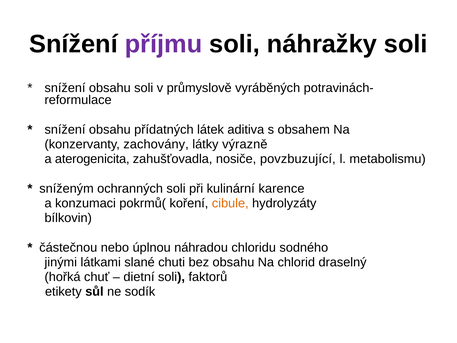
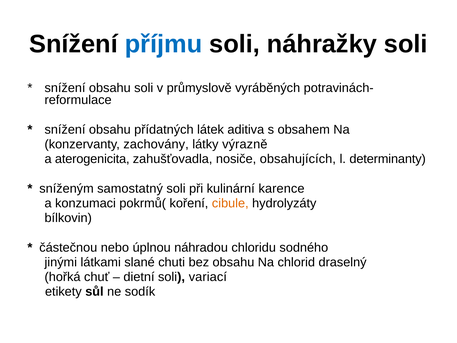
příjmu colour: purple -> blue (164, 44)
povzbuzující: povzbuzující -> obsahujících (298, 159)
metabolismu: metabolismu -> determinanty (388, 159)
ochranných: ochranných -> samostatný (130, 188)
faktorů: faktorů -> variací (208, 277)
